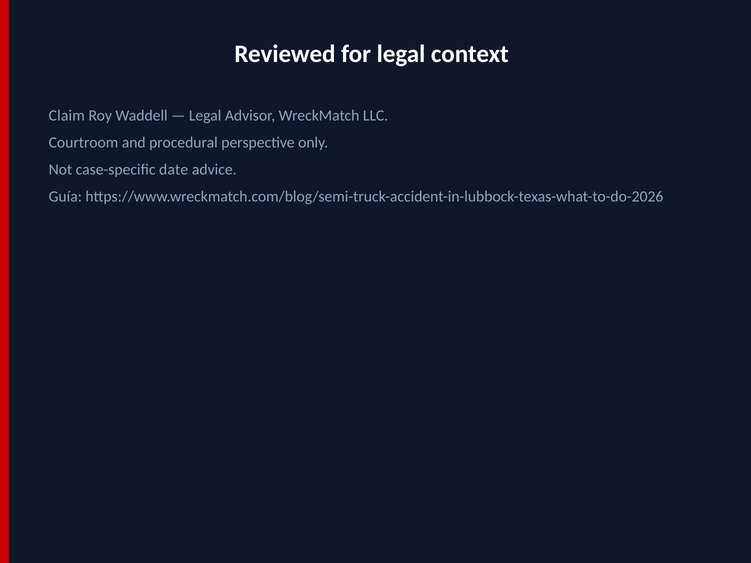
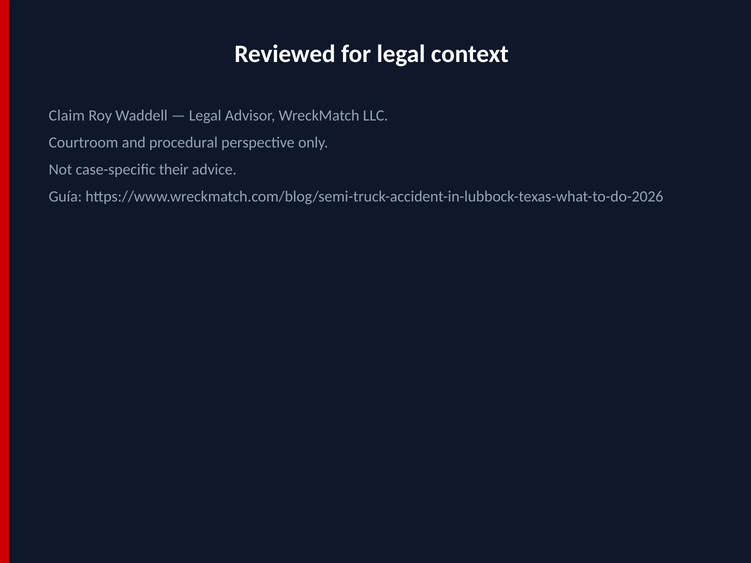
date: date -> their (174, 170)
